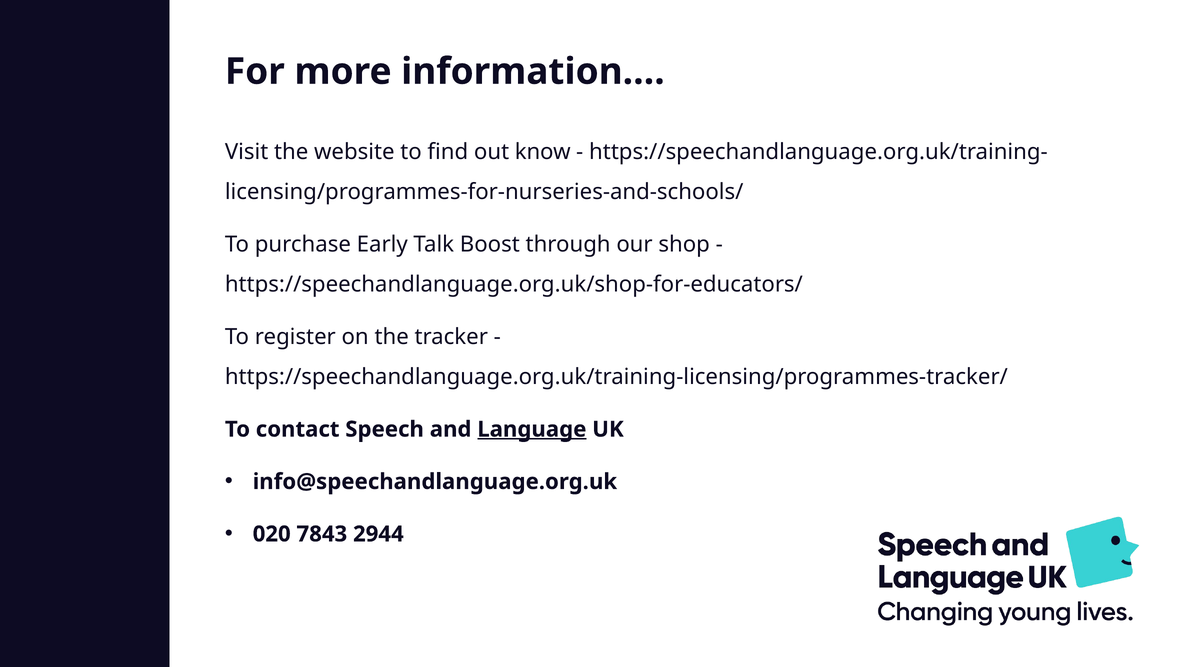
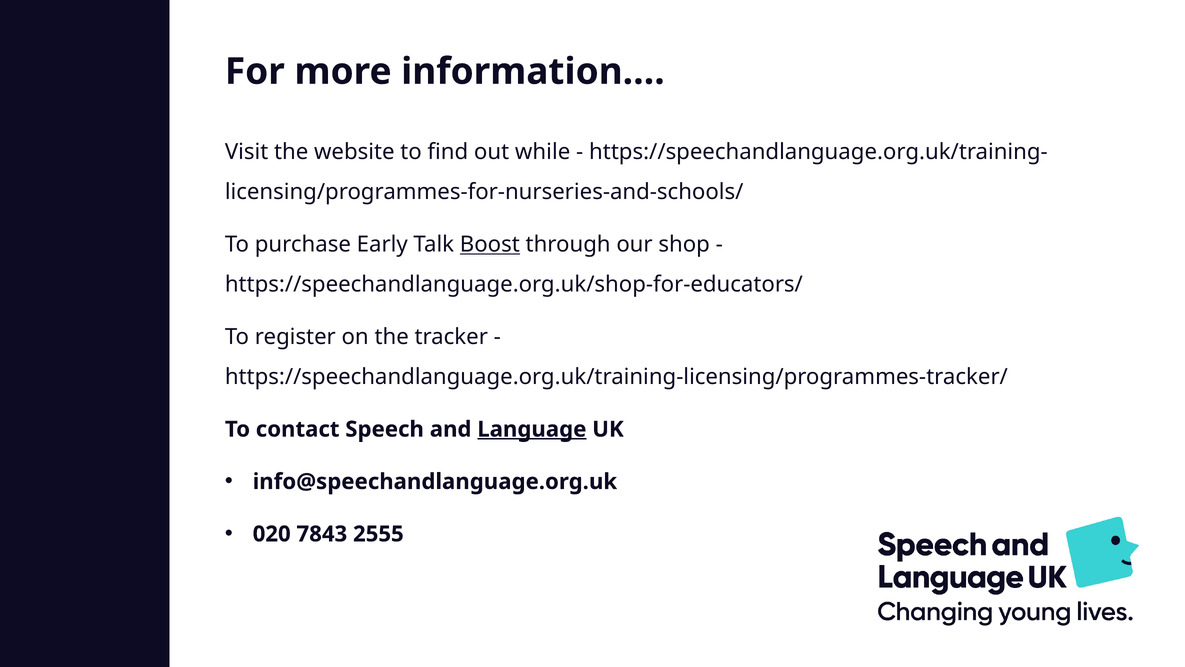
know: know -> while (543, 152)
Boost underline: none -> present (490, 244)
2944: 2944 -> 2555 (378, 534)
